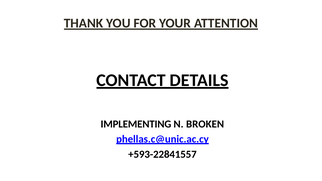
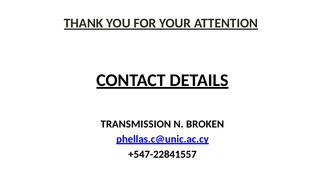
IMPLEMENTING: IMPLEMENTING -> TRANSMISSION (136, 124)
+593-22841557: +593-22841557 -> +547-22841557 (162, 154)
